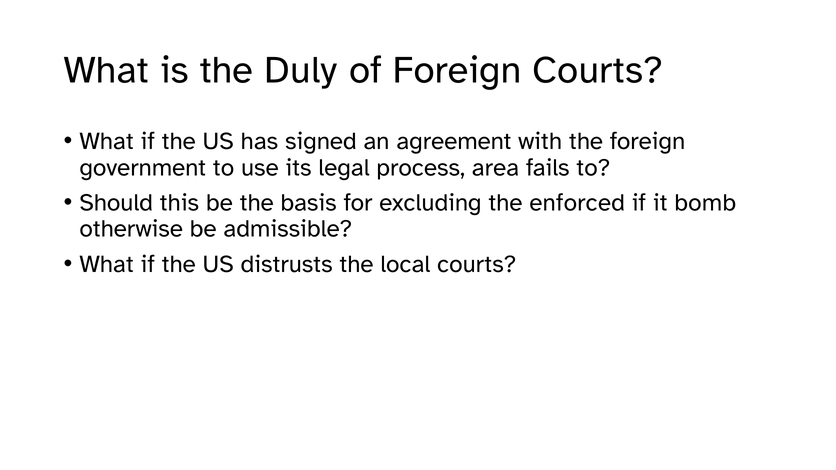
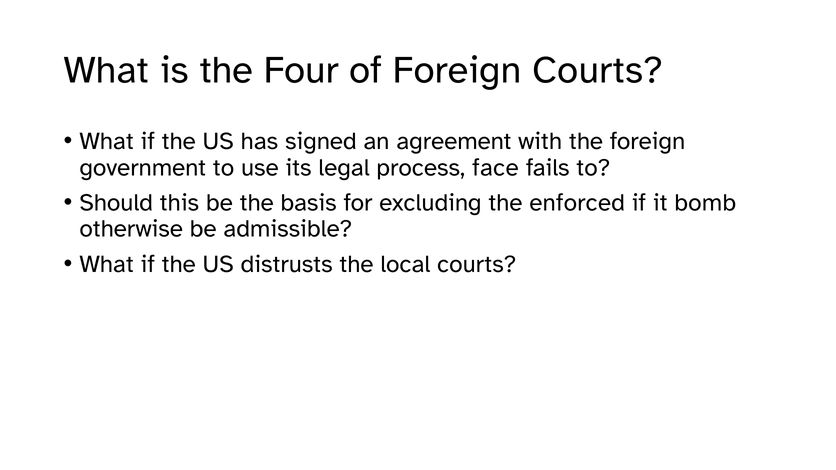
Duly: Duly -> Four (301, 70)
area: area -> face (495, 168)
